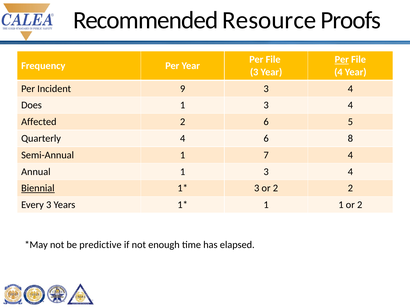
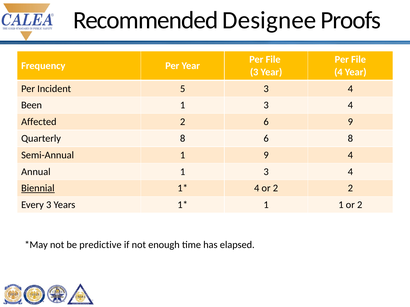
Resource: Resource -> Designee (269, 20)
Per underline: present -> none (342, 60)
9: 9 -> 5 (183, 89)
Does: Does -> Been (32, 105)
6 5: 5 -> 9 (350, 122)
Quarterly 4: 4 -> 8 (183, 139)
1 7: 7 -> 9 (266, 155)
3: 3 -> 4 (257, 189)
